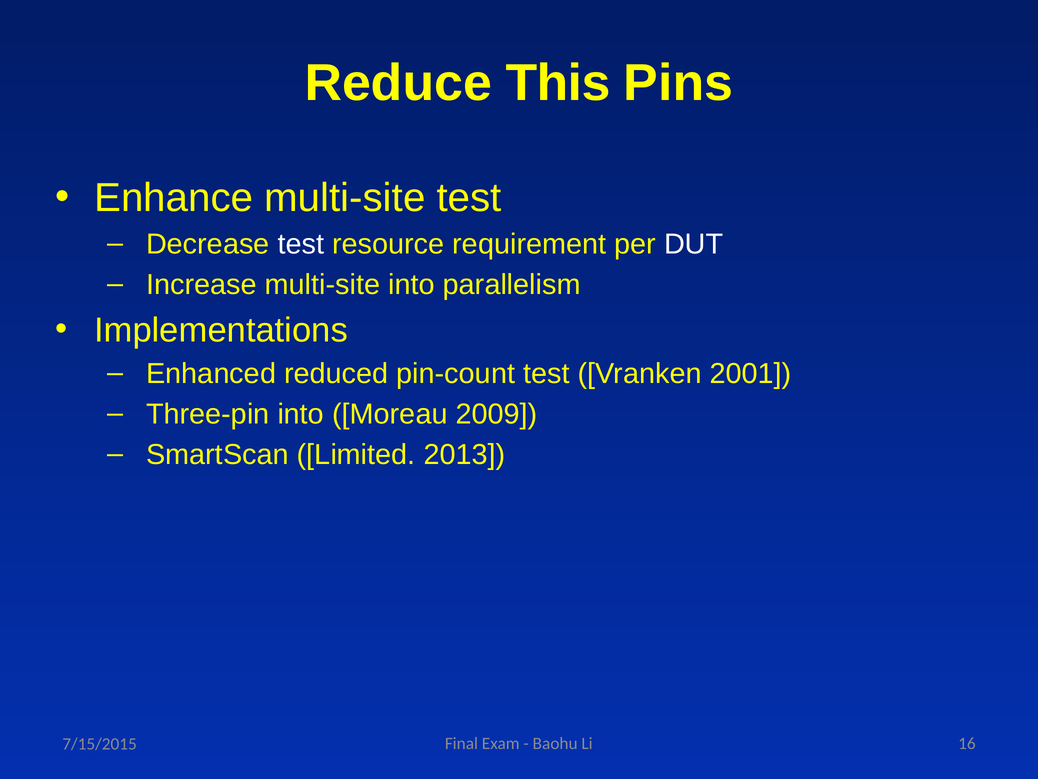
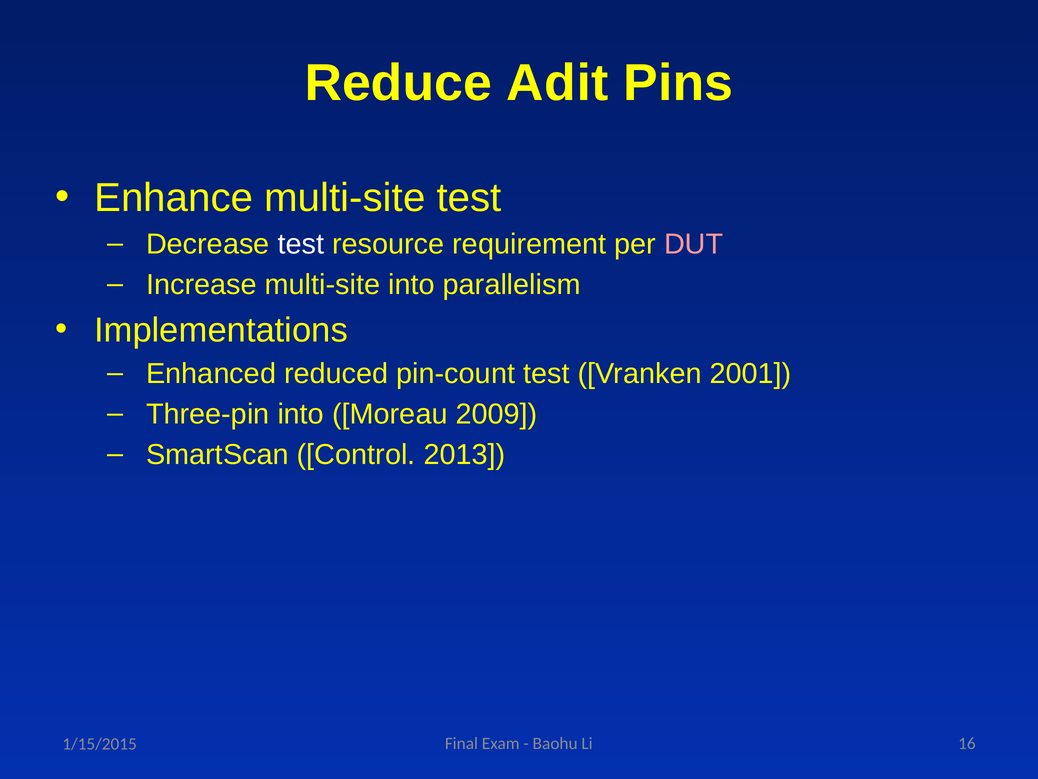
This: This -> Adit (558, 83)
DUT colour: white -> pink (694, 244)
Limited: Limited -> Control (356, 454)
7/15/2015: 7/15/2015 -> 1/15/2015 (100, 743)
